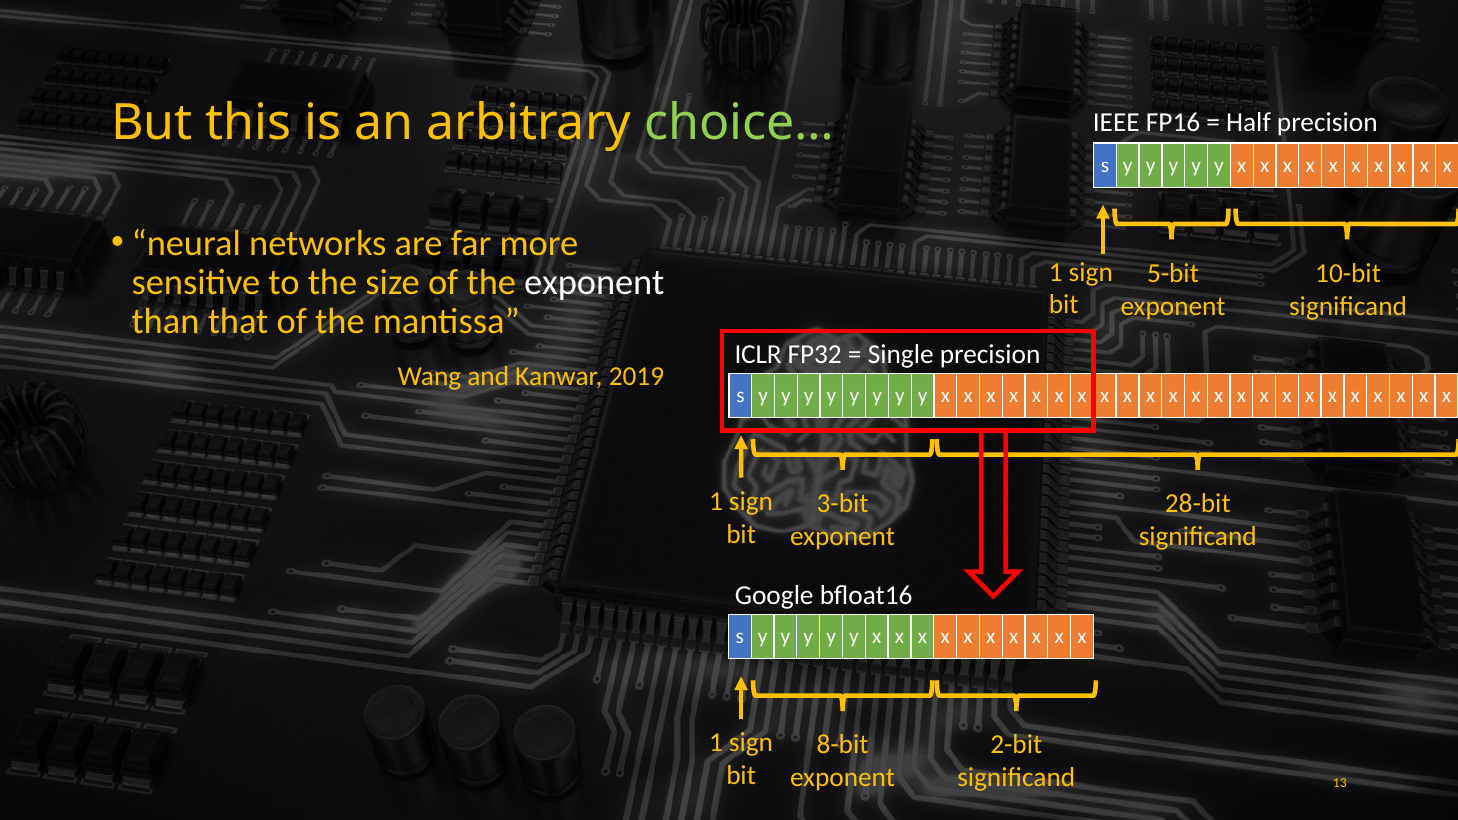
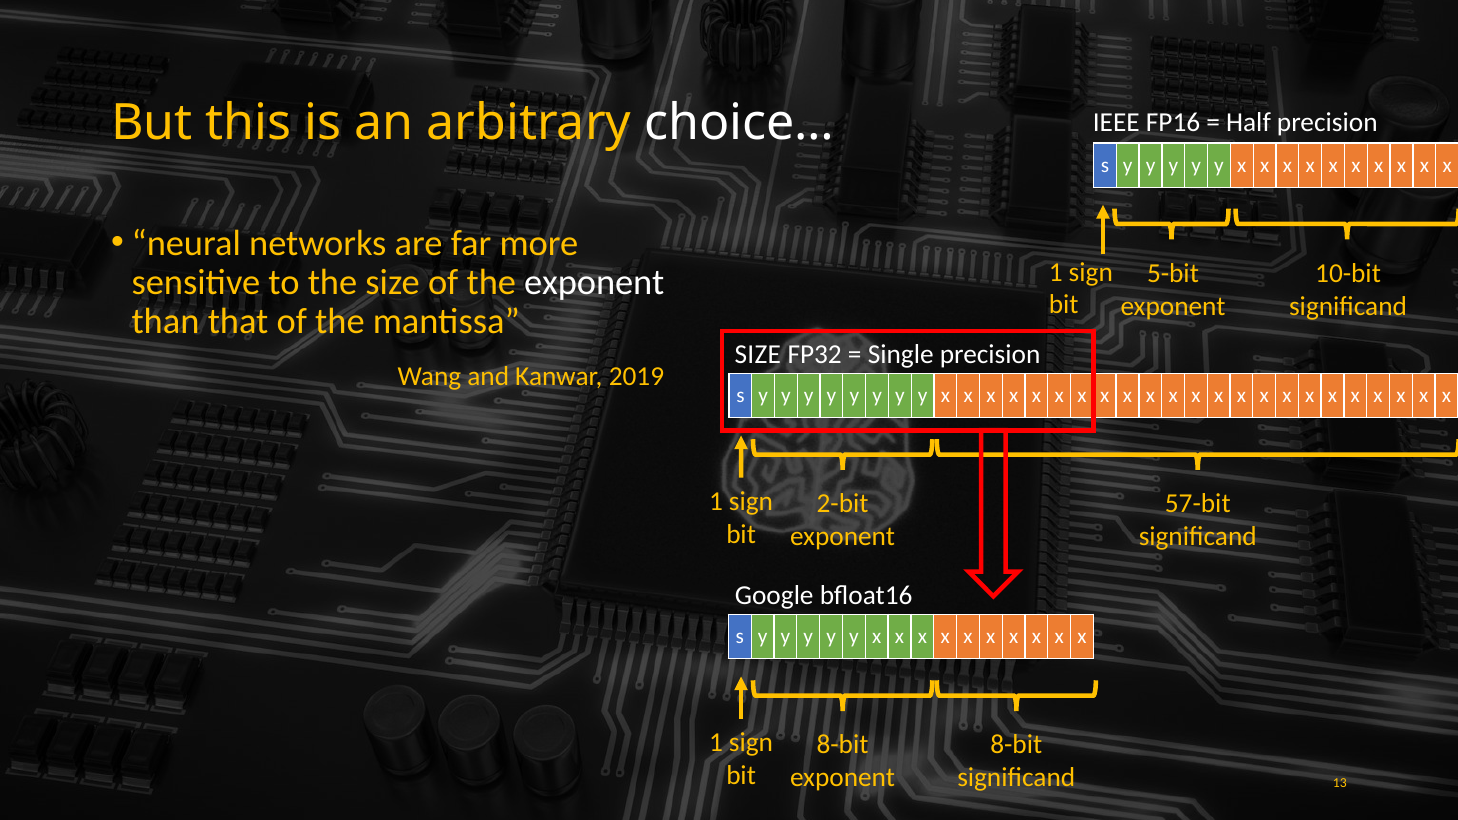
choice… colour: light green -> white (739, 123)
ICLR: ICLR -> SIZE (758, 355)
3-bit: 3-bit -> 2-bit (843, 504)
28-bit: 28-bit -> 57-bit (1198, 504)
2-bit: 2-bit -> 8-bit (1016, 744)
